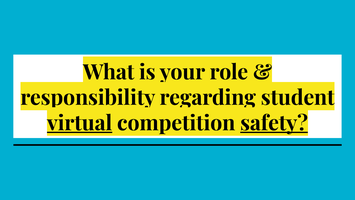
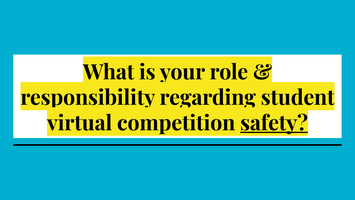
virtual underline: present -> none (80, 123)
